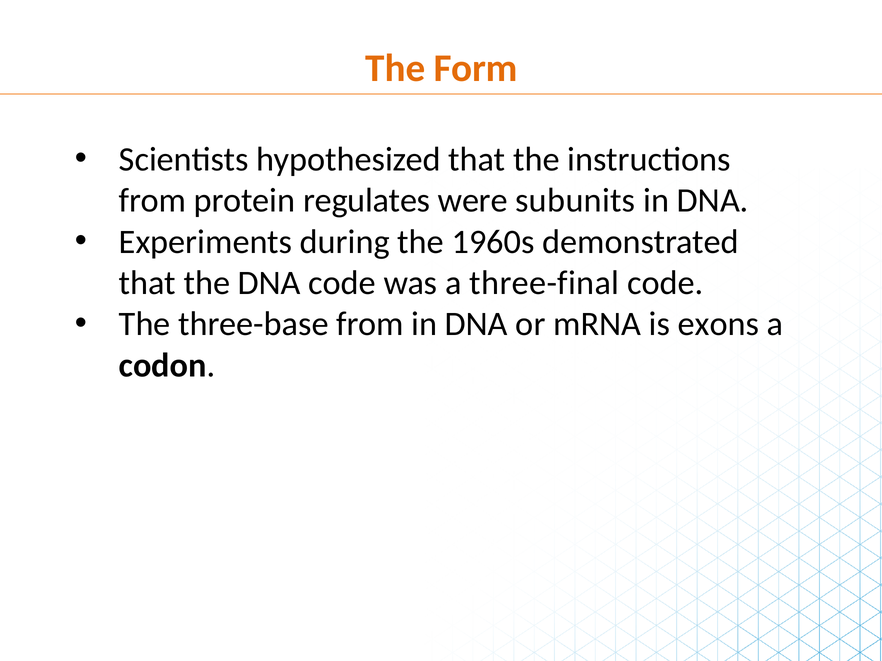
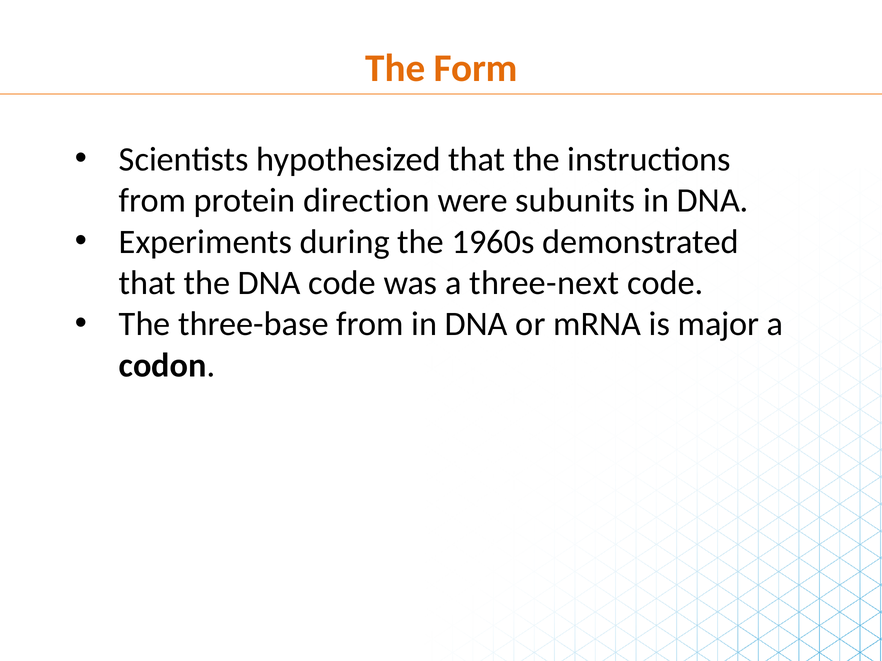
regulates: regulates -> direction (366, 201)
three-final: three-final -> three-next (544, 283)
exons: exons -> major (719, 324)
